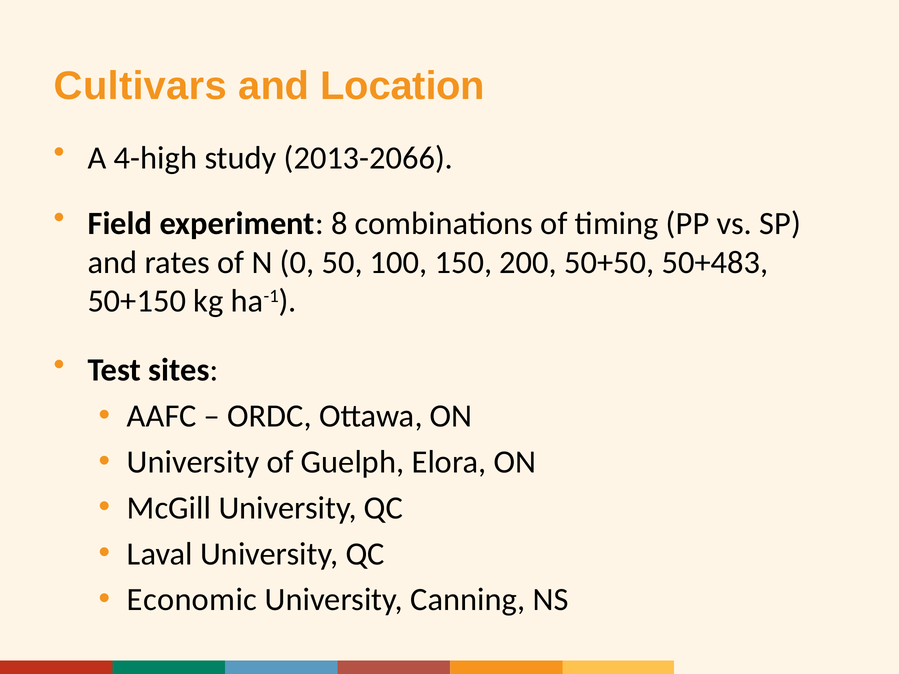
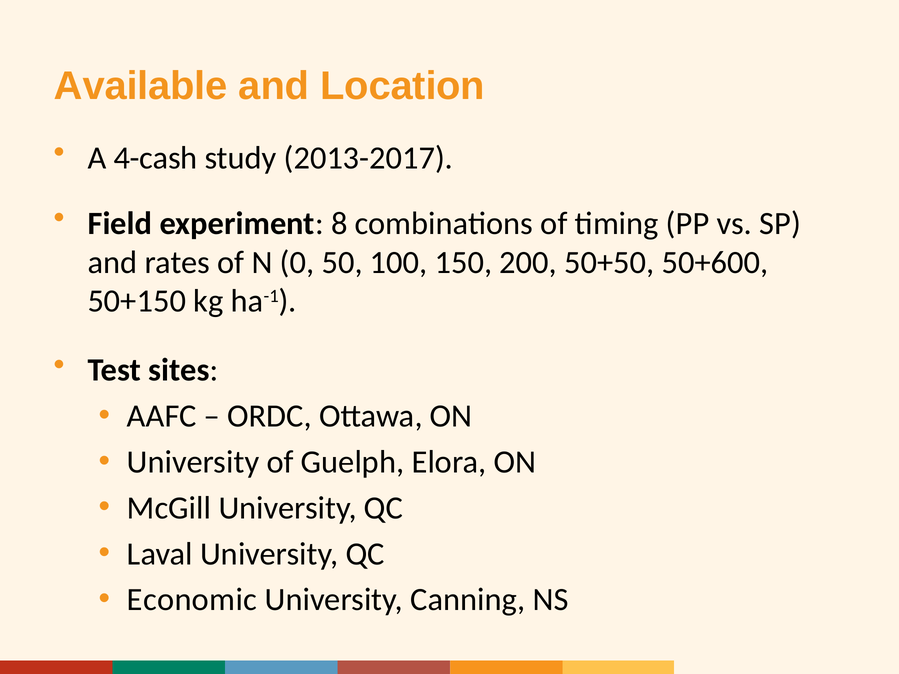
Cultivars: Cultivars -> Available (141, 86)
4-high: 4-high -> 4-cash (156, 158)
2013-2066: 2013-2066 -> 2013-2017 (368, 158)
50+483: 50+483 -> 50+600 (715, 262)
